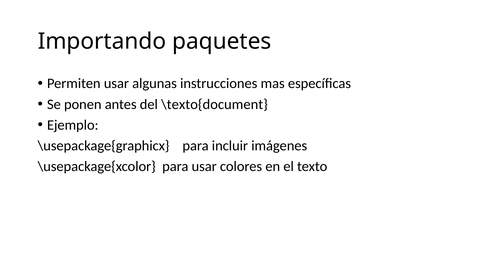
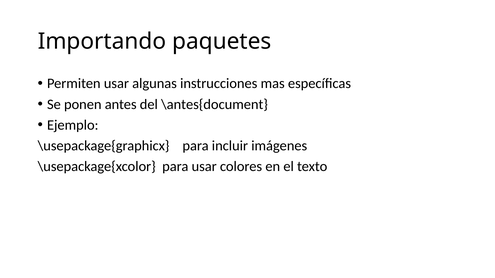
\texto{document: \texto{document -> \antes{document (215, 104)
